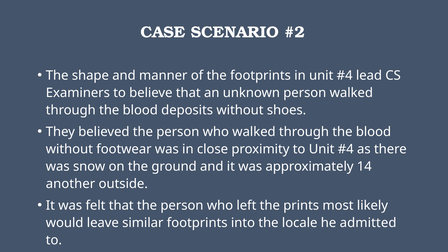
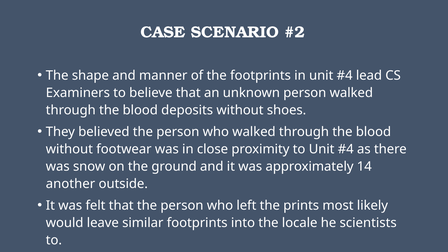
admitted: admitted -> scientists (368, 223)
